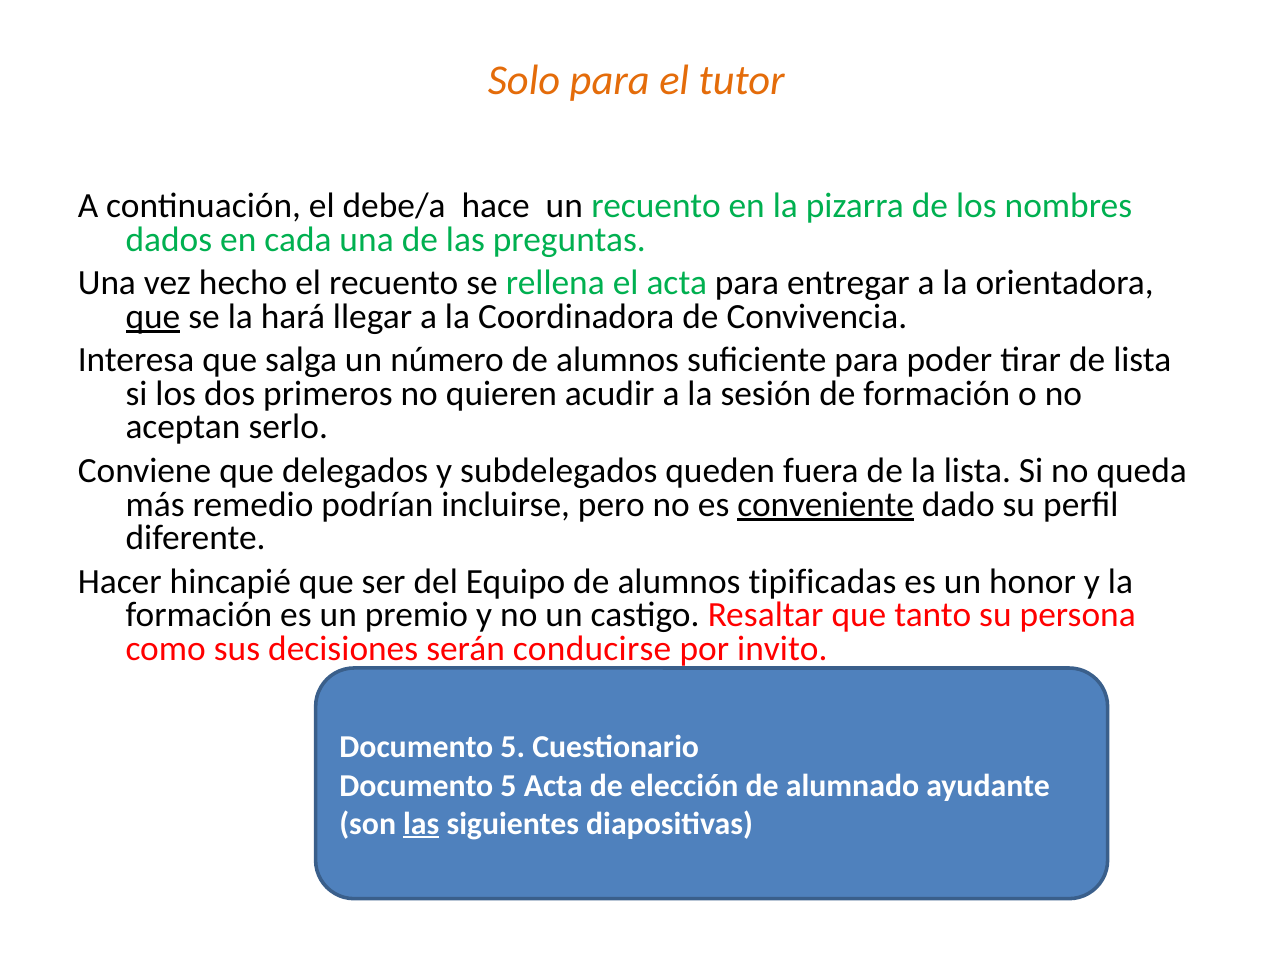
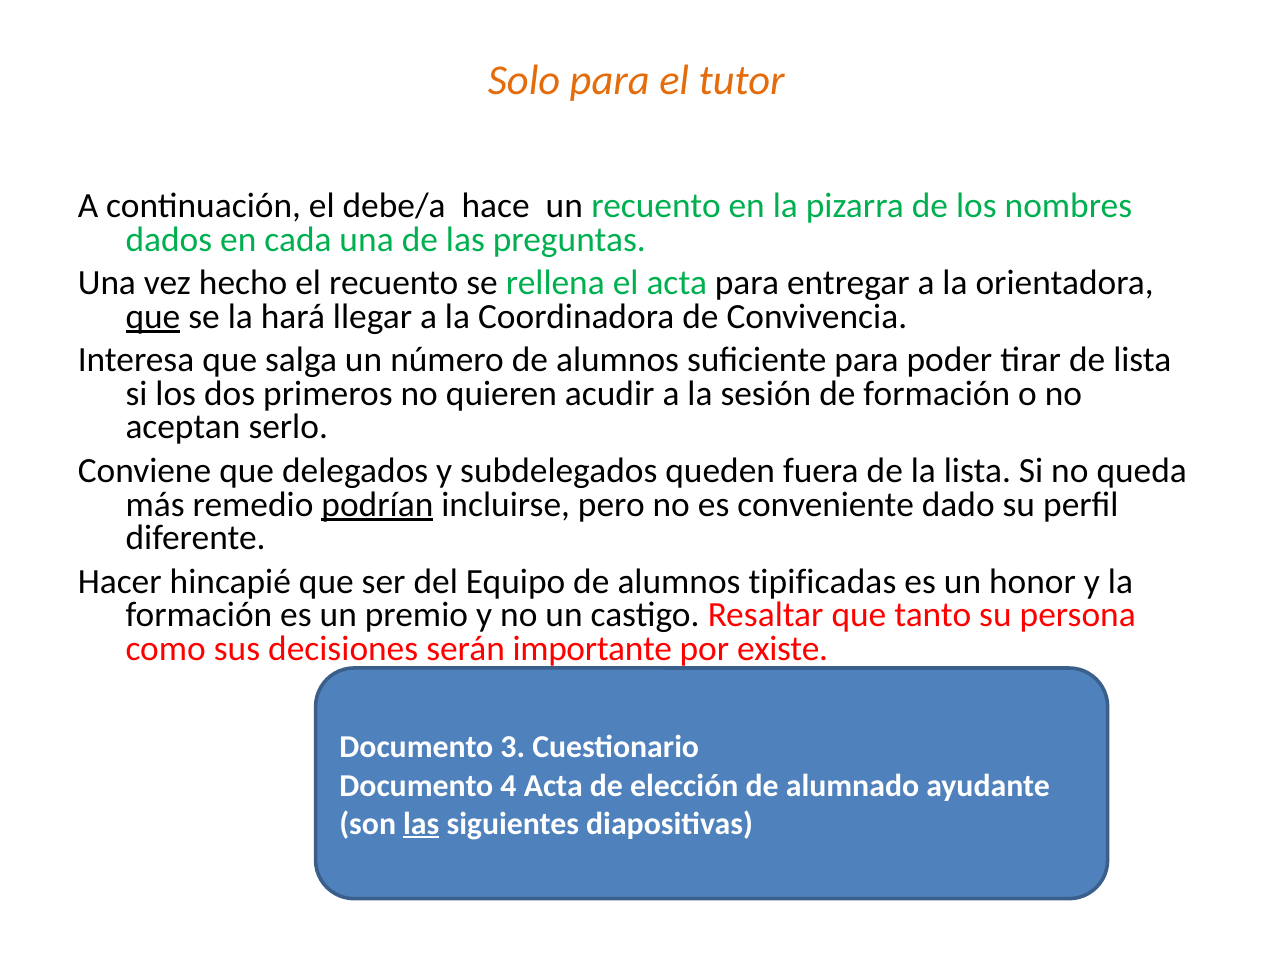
podrían underline: none -> present (377, 504)
conveniente underline: present -> none (826, 504)
conducirse: conducirse -> importante (592, 649)
invito: invito -> existe (783, 649)
5: 5 -> 3 (513, 747)
5: 5 -> 4 (509, 785)
